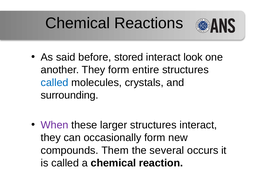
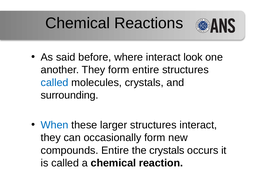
stored: stored -> where (129, 57)
When colour: purple -> blue (55, 125)
compounds Them: Them -> Entire (115, 151)
the several: several -> crystals (167, 151)
